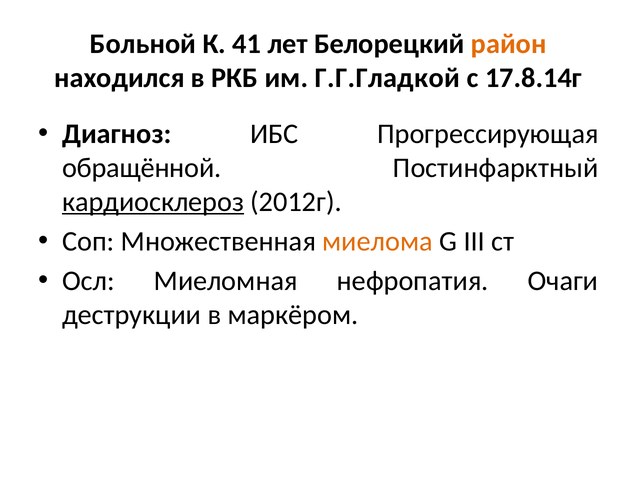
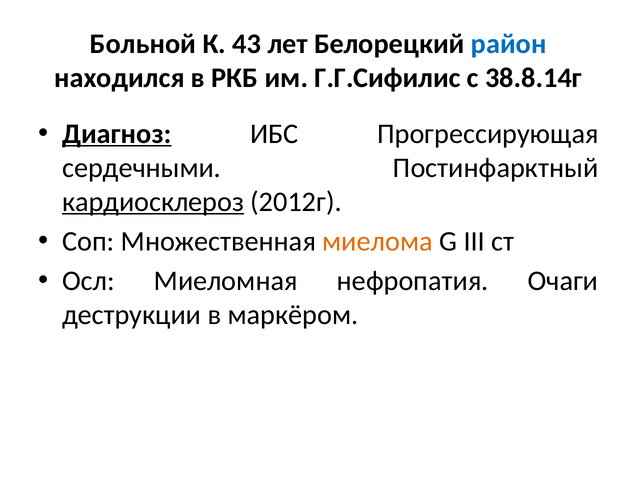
41: 41 -> 43 (247, 44)
район colour: orange -> blue (509, 44)
Г.Г.Гладкой: Г.Г.Гладкой -> Г.Г.Сифилис (388, 78)
17.8.14г: 17.8.14г -> 38.8.14г (534, 78)
Диагноз underline: none -> present (117, 134)
обращённой: обращённой -> сердечными (142, 168)
